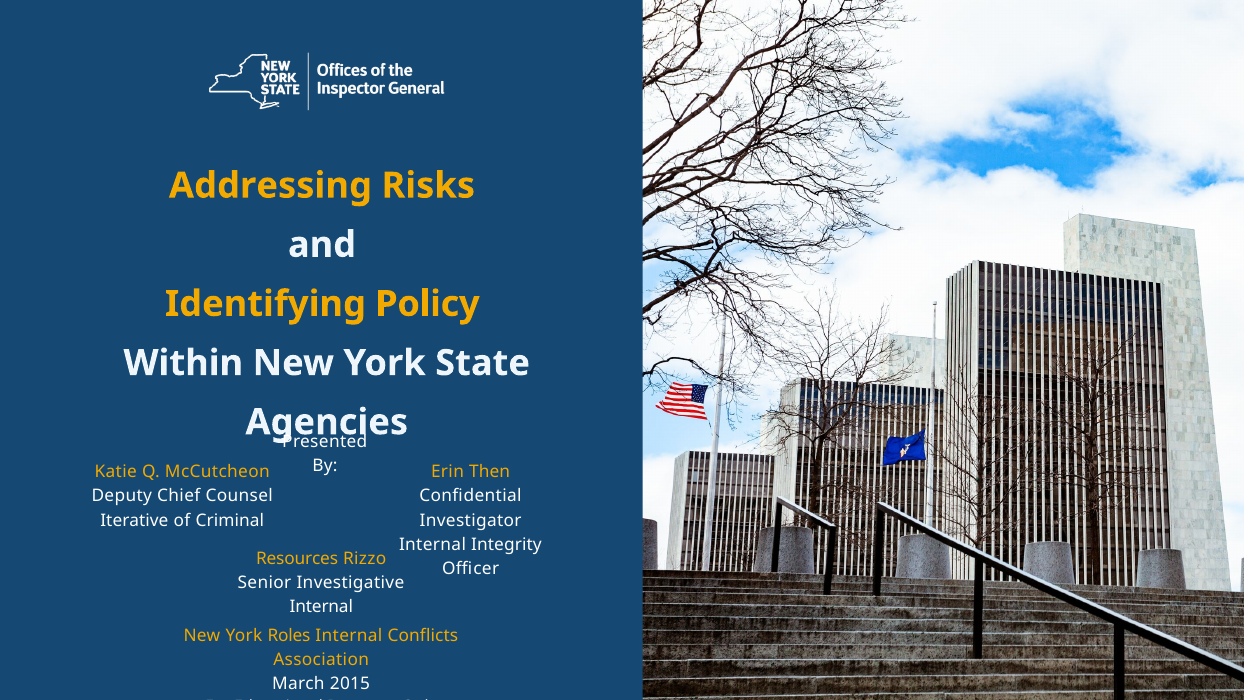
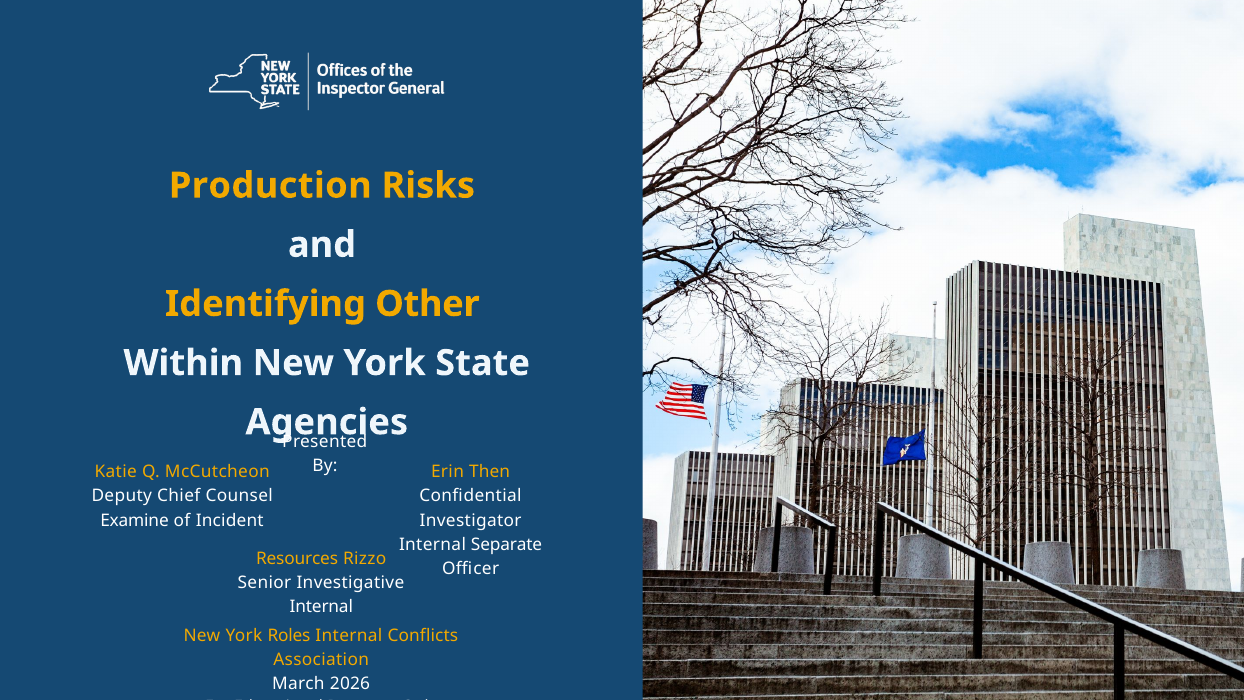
Addressing: Addressing -> Production (270, 186)
Policy: Policy -> Other (427, 304)
Iterative: Iterative -> Examine (135, 520)
Criminal: Criminal -> Incident (230, 520)
Integrity: Integrity -> Separate (507, 544)
2015: 2015 -> 2026 (350, 684)
